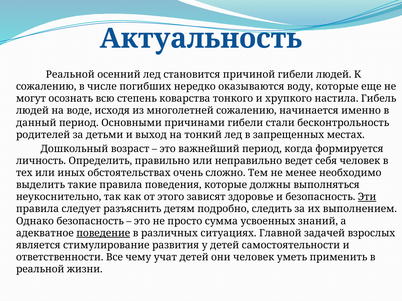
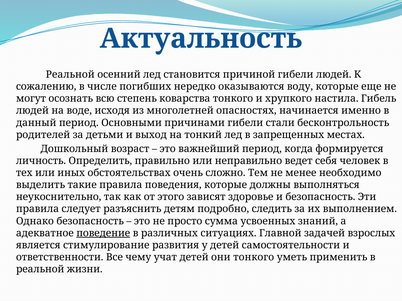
многолетней сожалению: сожалению -> опасностях (246, 111)
Эти underline: present -> none (367, 197)
они человек: человек -> тонкого (254, 258)
